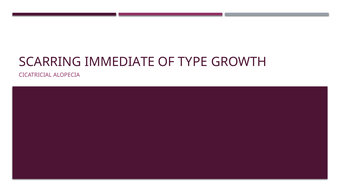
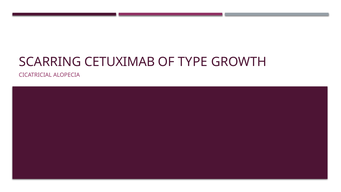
IMMEDIATE: IMMEDIATE -> CETUXIMAB (120, 62)
